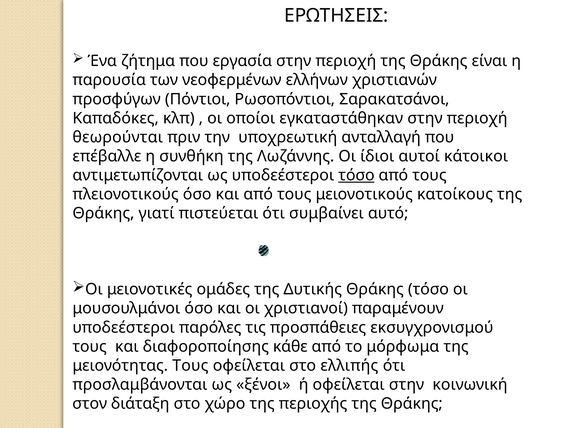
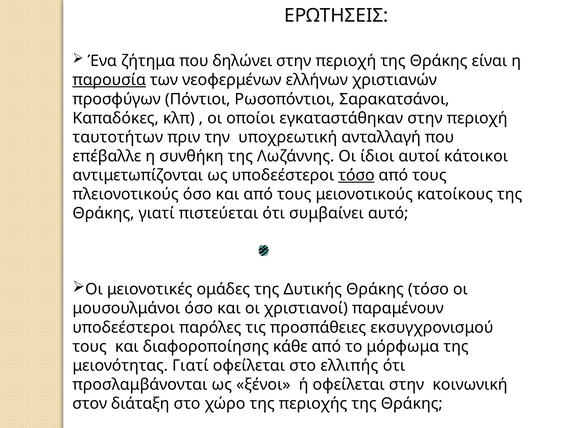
εργασία: εργασία -> δηλώνει (242, 61)
παρουσία underline: none -> present (109, 80)
θεωρούνται: θεωρούνται -> ταυτοτήτων (118, 137)
μειονότητας Τους: Τους -> Γιατί (190, 366)
